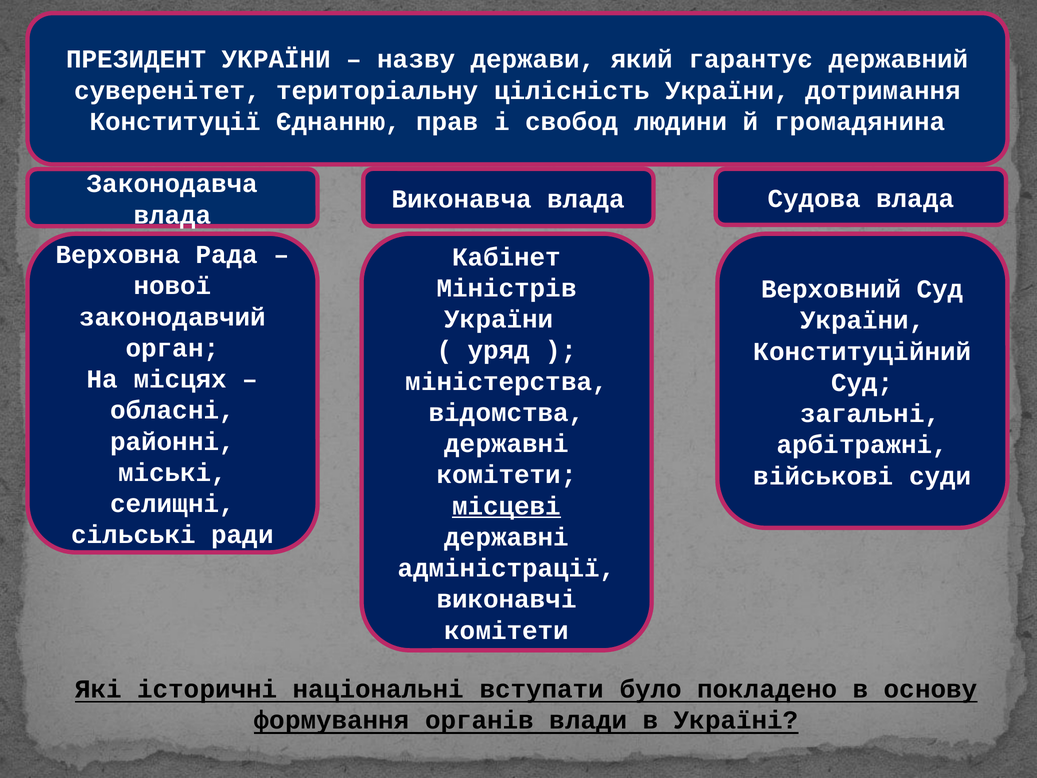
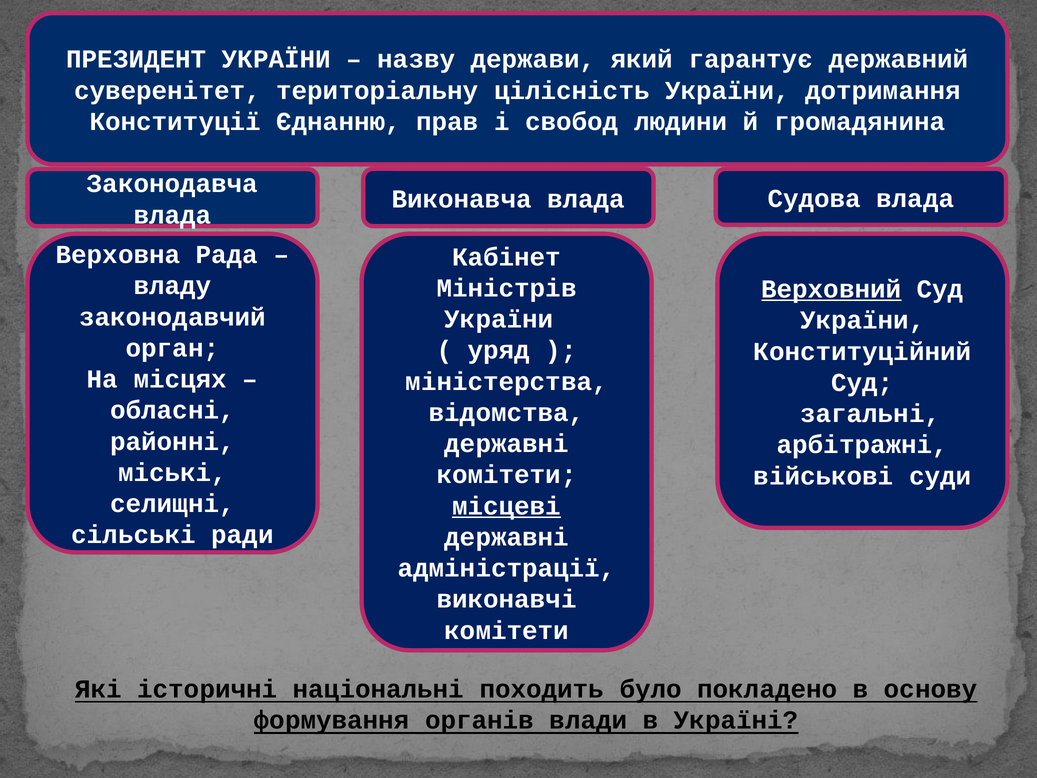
нової: нової -> владу (172, 286)
Верховний underline: none -> present (831, 289)
вступати: вступати -> походить (542, 689)
